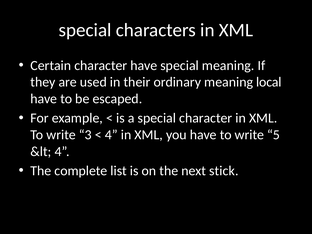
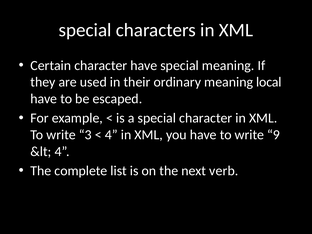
5: 5 -> 9 (274, 135)
stick: stick -> verb (224, 171)
